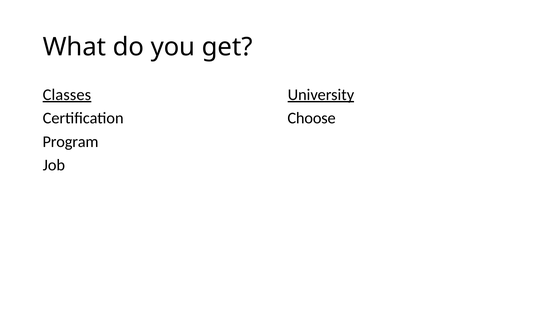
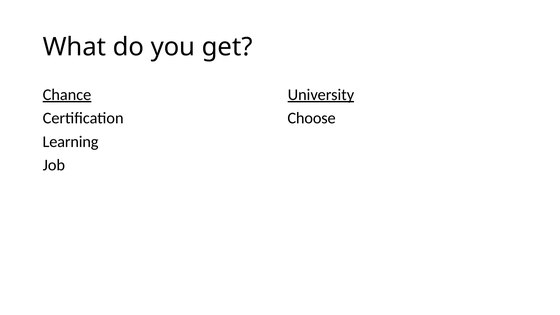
Classes: Classes -> Chance (67, 95)
Program: Program -> Learning (71, 142)
